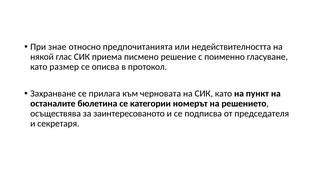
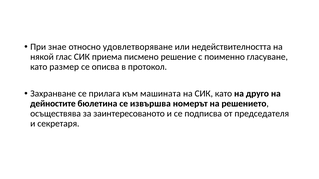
предпочитанията: предпочитанията -> удовлетворяване (138, 47)
черновата: черновата -> машината (160, 94)
пункт: пункт -> друго (257, 94)
останалите: останалите -> дейностите (53, 104)
категории: категории -> извършва (150, 104)
